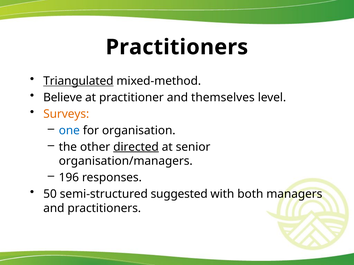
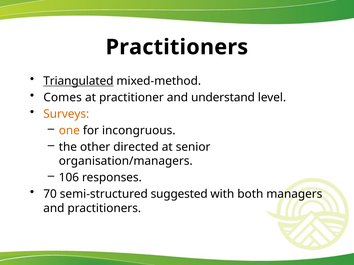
Believe: Believe -> Comes (63, 98)
themselves: themselves -> understand (223, 98)
one colour: blue -> orange (69, 131)
organisation: organisation -> incongruous (139, 131)
directed underline: present -> none (136, 147)
196: 196 -> 106 (69, 178)
50: 50 -> 70 (50, 194)
